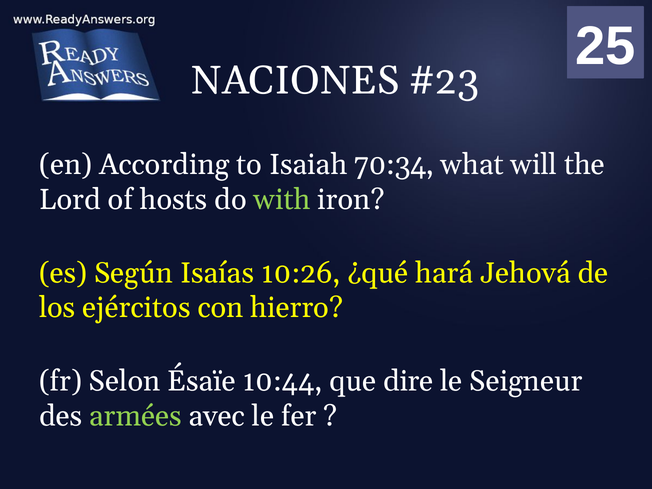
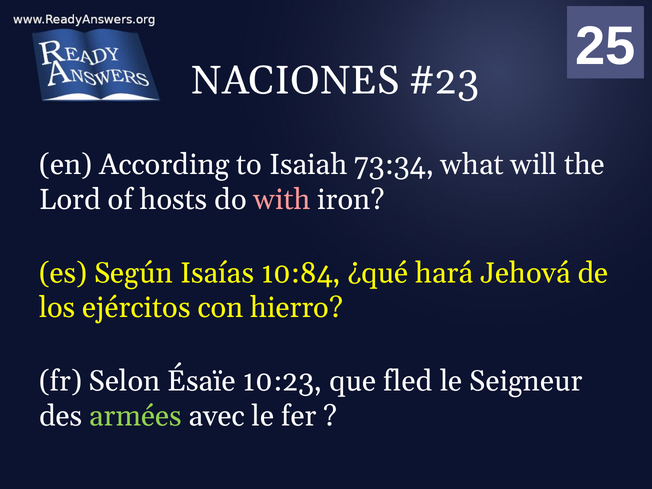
70:34: 70:34 -> 73:34 (394, 165)
with colour: light green -> pink (282, 200)
10:26: 10:26 -> 10:84 (301, 273)
10:44: 10:44 -> 10:23 (283, 381)
dire: dire -> fled (408, 381)
